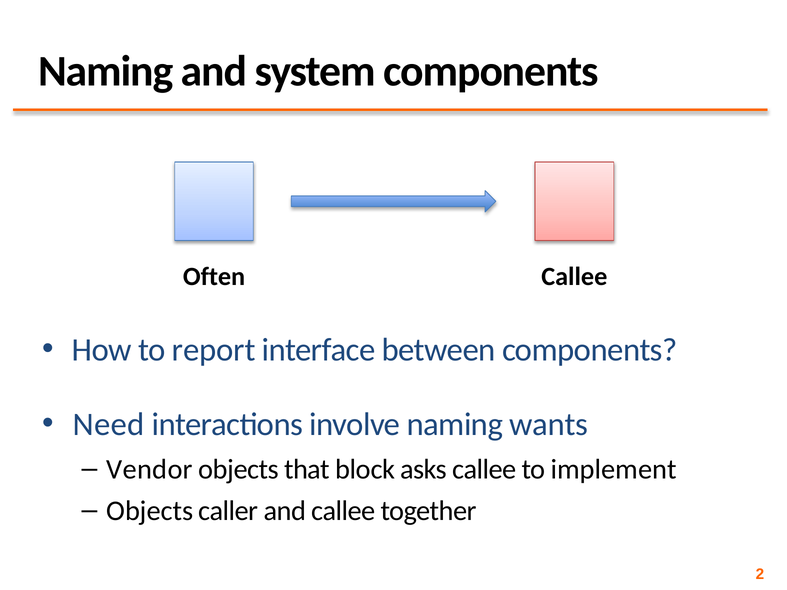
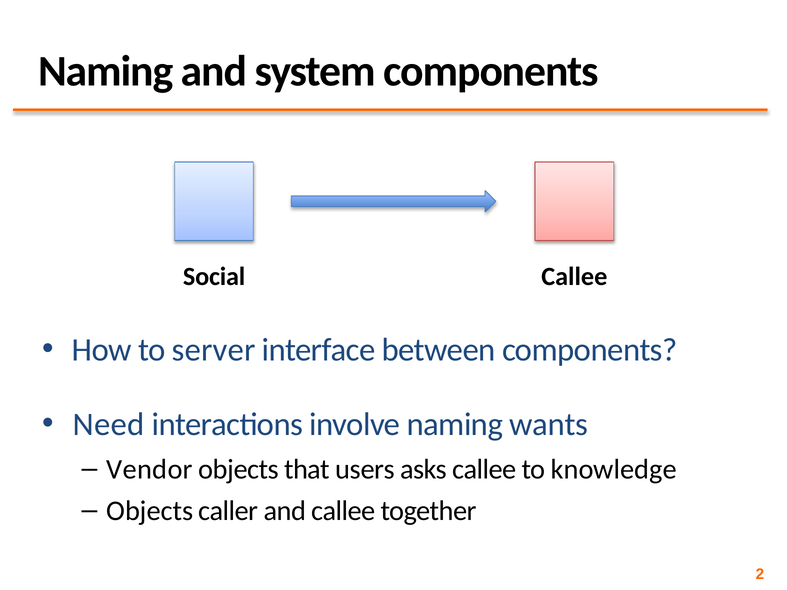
Often: Often -> Social (214, 277)
report: report -> server (214, 350)
block: block -> users (365, 470)
implement: implement -> knowledge (614, 470)
